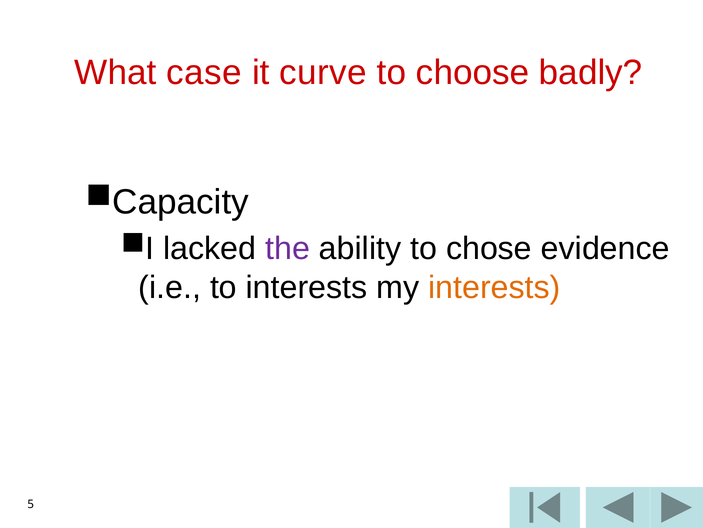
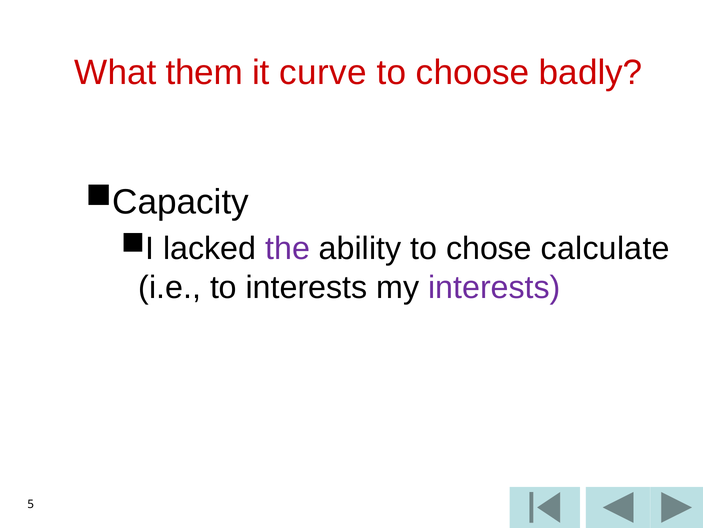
case: case -> them (204, 73)
evidence: evidence -> calculate (605, 248)
interests colour: orange -> purple (495, 287)
